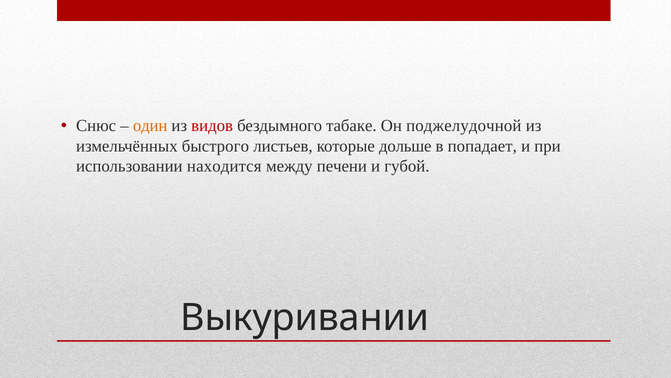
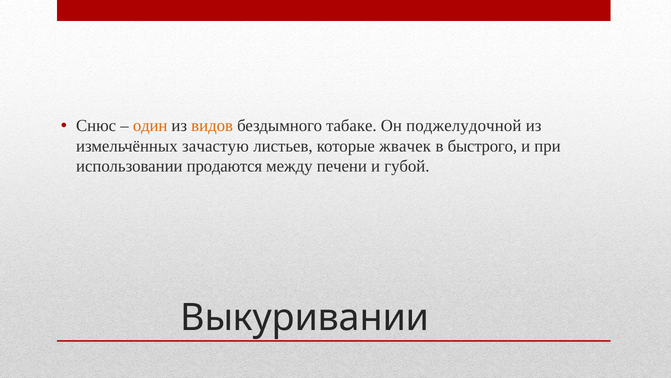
видов colour: red -> orange (212, 126)
быстрого: быстрого -> зачастую (215, 146)
дольше: дольше -> жвачек (405, 146)
попадает: попадает -> быстрого (482, 146)
находится: находится -> продаются (224, 166)
